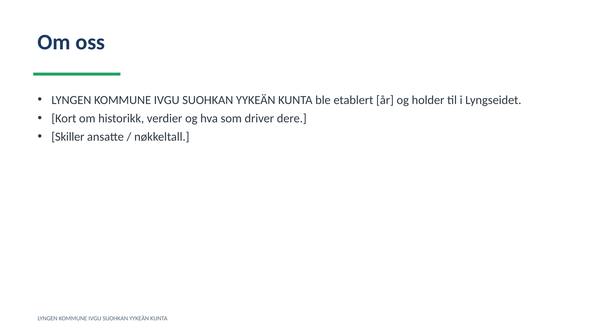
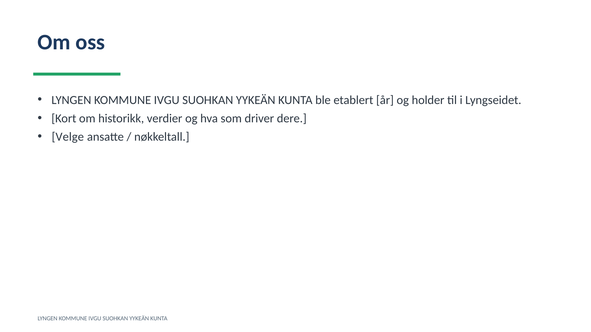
Skiller: Skiller -> Velge (68, 137)
